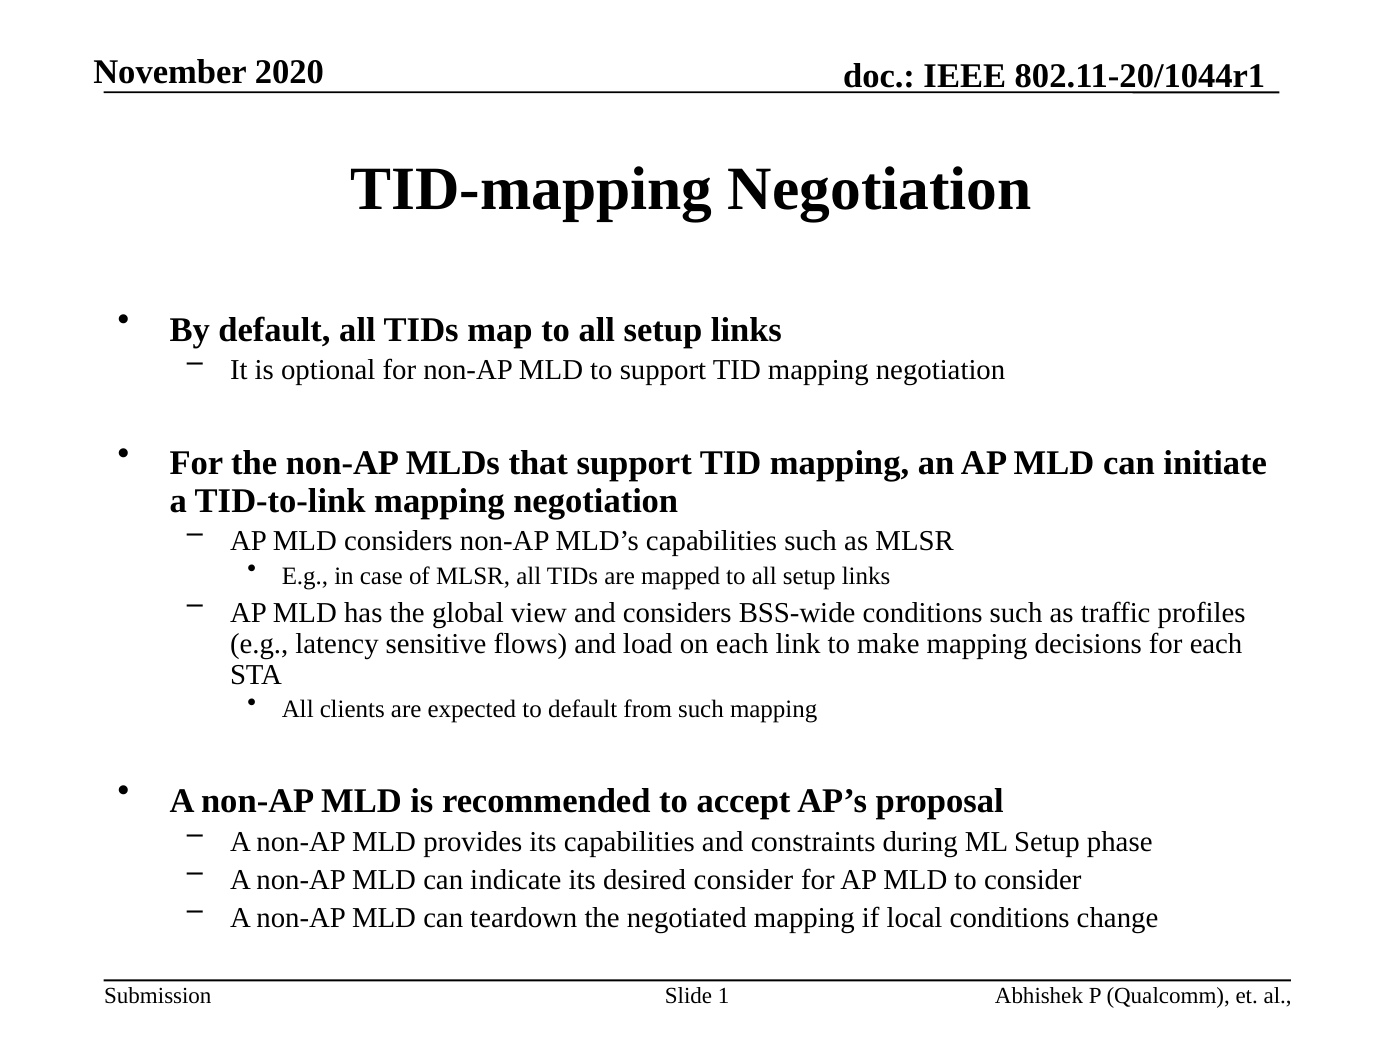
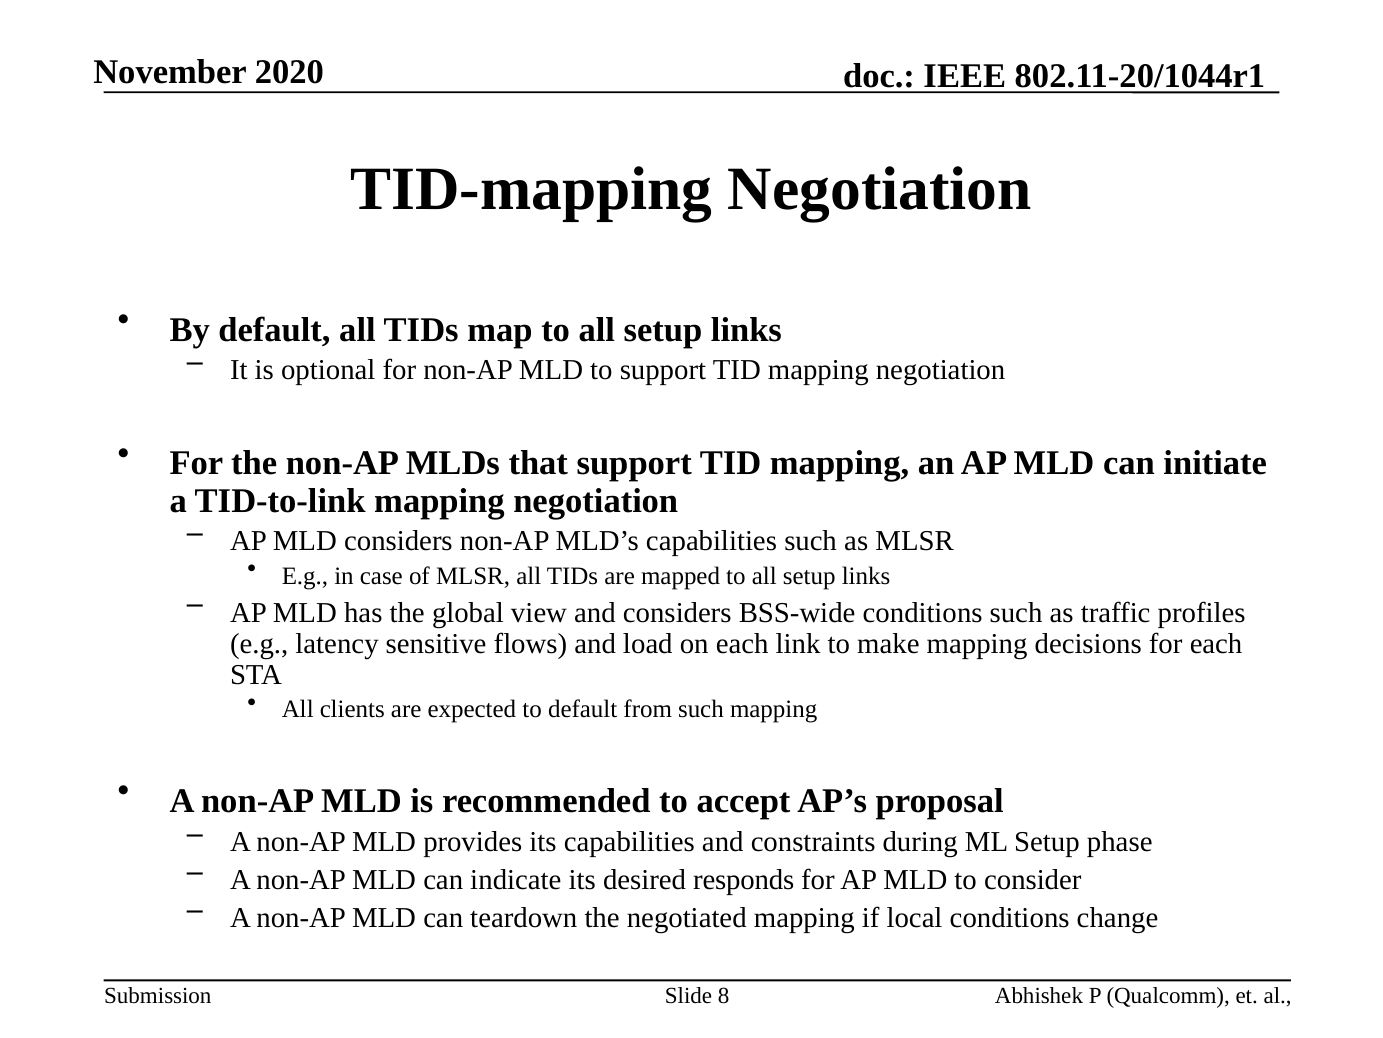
desired consider: consider -> responds (744, 879)
1: 1 -> 8 (724, 995)
